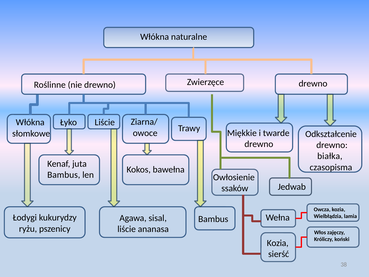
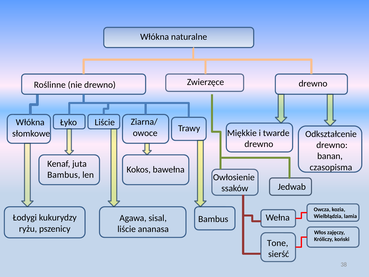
białka: białka -> banan (330, 156)
Kozia: Kozia -> Tone (278, 243)
